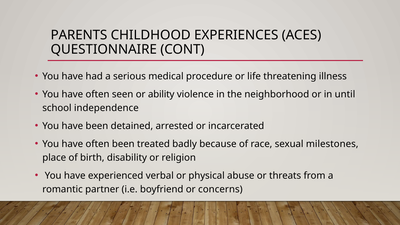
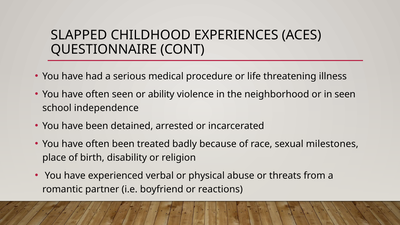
PARENTS: PARENTS -> SLAPPED (79, 35)
in until: until -> seen (345, 94)
concerns: concerns -> reactions (220, 189)
